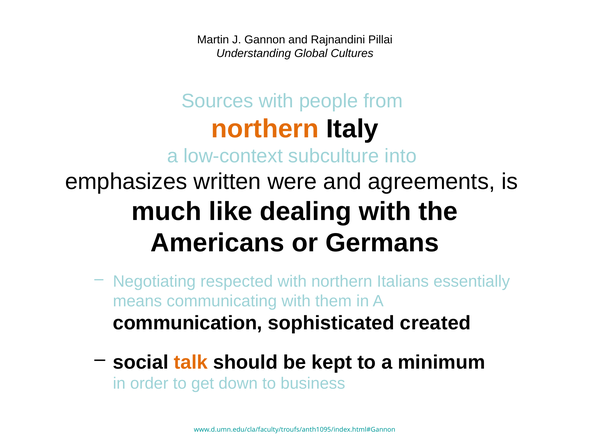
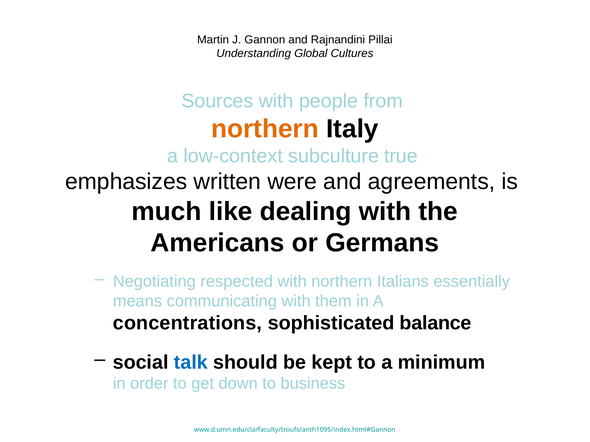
into: into -> true (401, 156)
communication: communication -> concentrations (187, 323)
created: created -> balance (436, 323)
talk colour: orange -> blue (191, 363)
